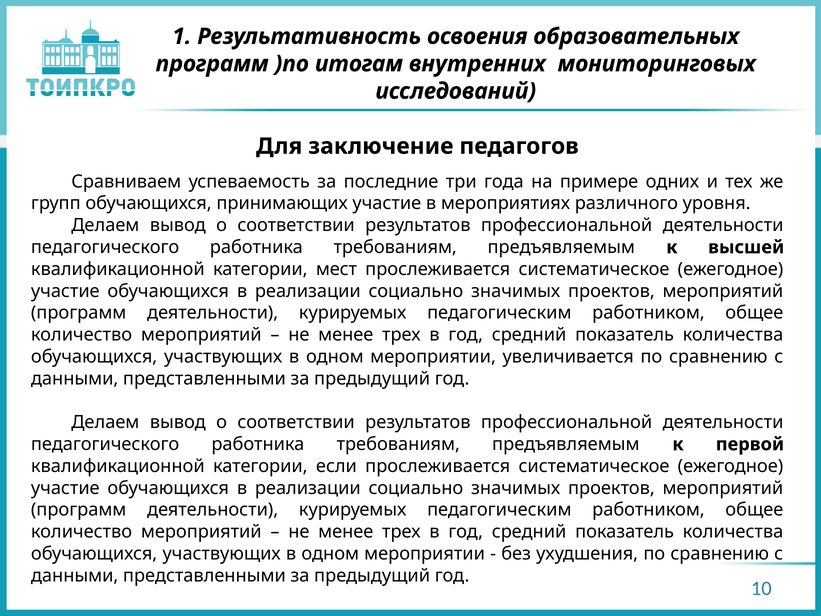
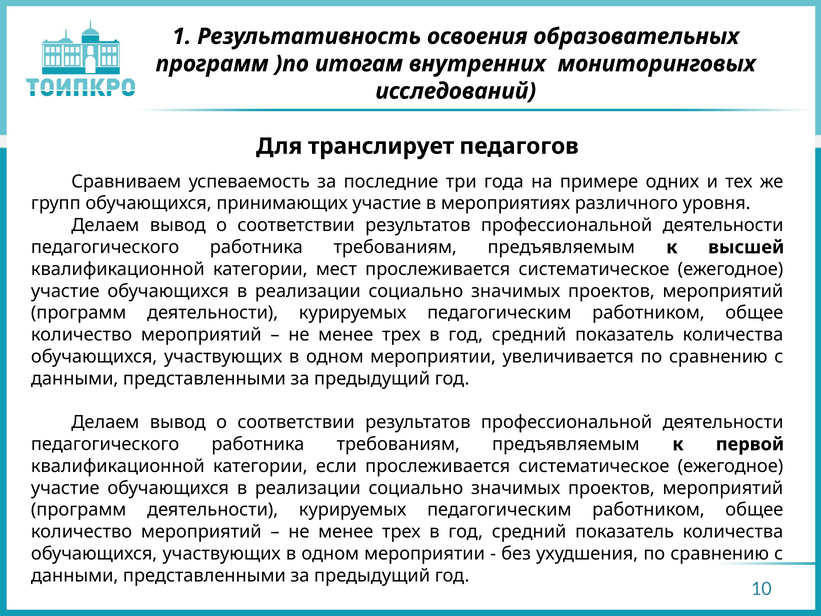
заключение: заключение -> транслирует (381, 146)
